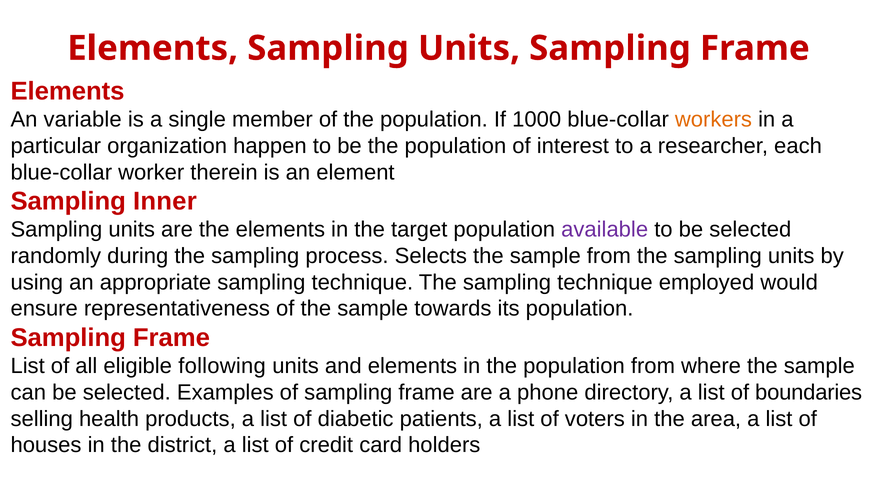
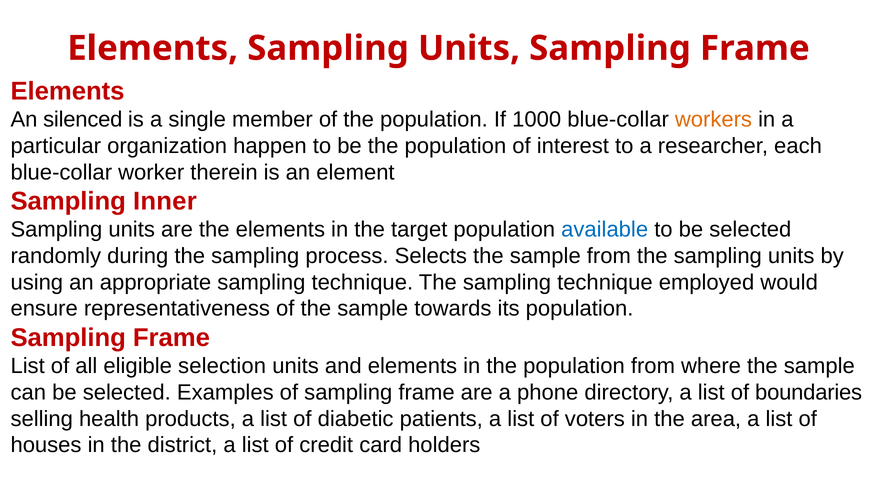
variable: variable -> silenced (83, 120)
available colour: purple -> blue (605, 230)
following: following -> selection (222, 366)
